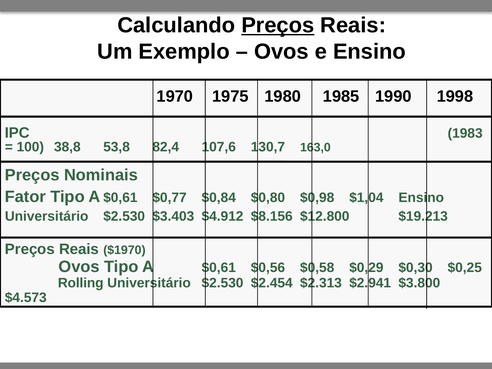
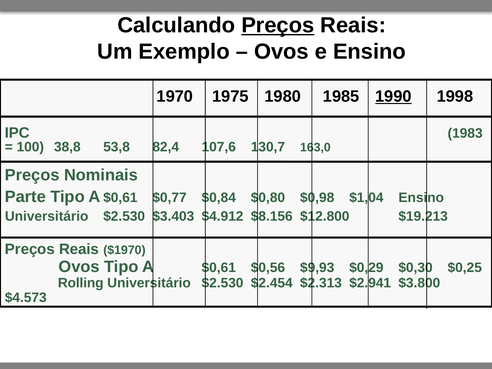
1990 underline: none -> present (393, 96)
Fator: Fator -> Parte (25, 197)
$0,58: $0,58 -> $9,93 (317, 268)
